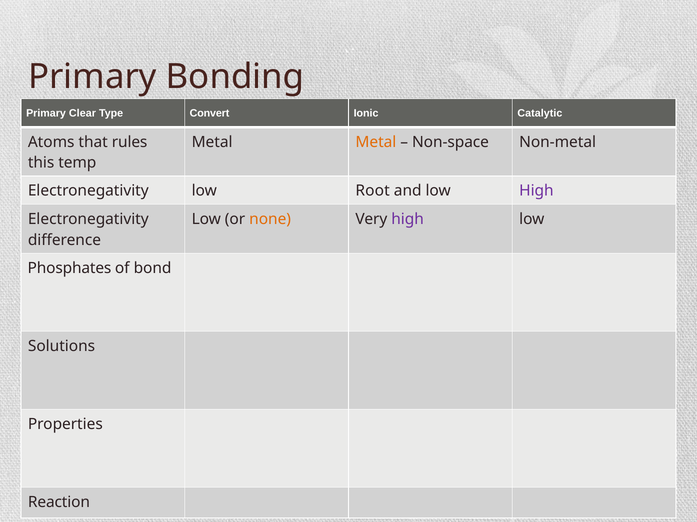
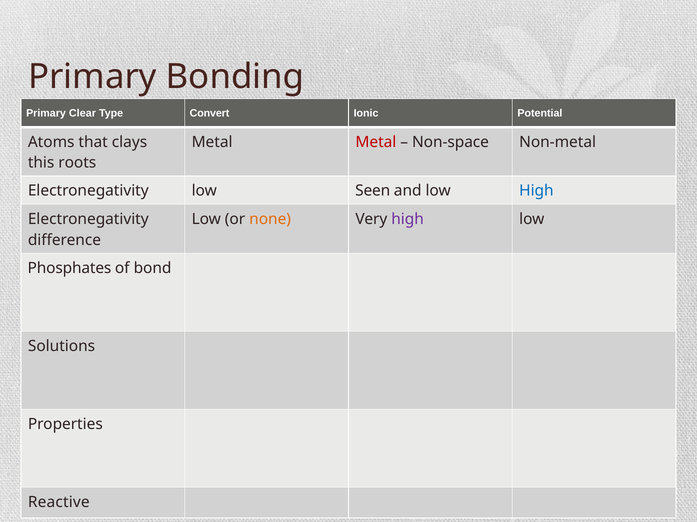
Catalytic: Catalytic -> Potential (540, 113)
rules: rules -> clays (130, 142)
Metal colour: orange -> red (376, 142)
temp: temp -> roots (77, 163)
Root: Root -> Seen (373, 191)
High colour: purple -> blue (536, 191)
Reaction: Reaction -> Reactive (59, 503)
